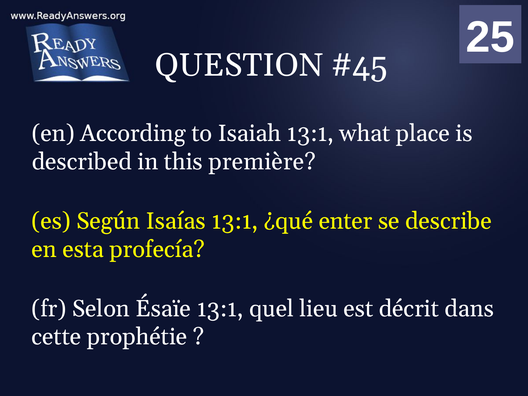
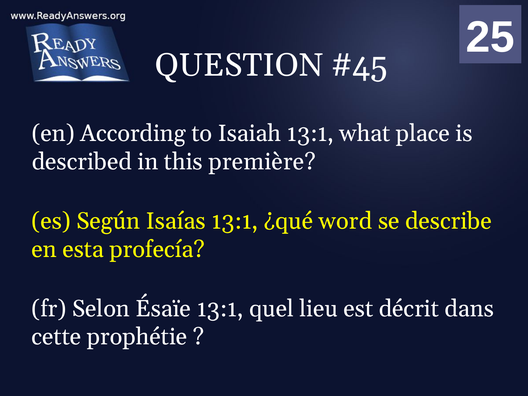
enter: enter -> word (345, 221)
